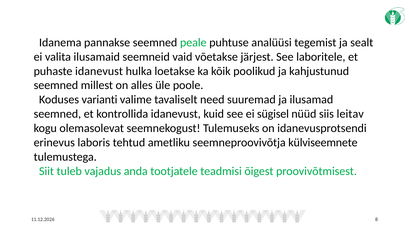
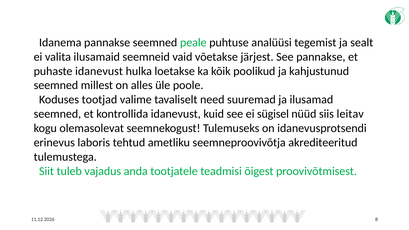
See laboritele: laboritele -> pannakse (321, 57)
varianti: varianti -> tootjad (99, 100)
külviseemnete: külviseemnete -> akrediteeritud (323, 143)
